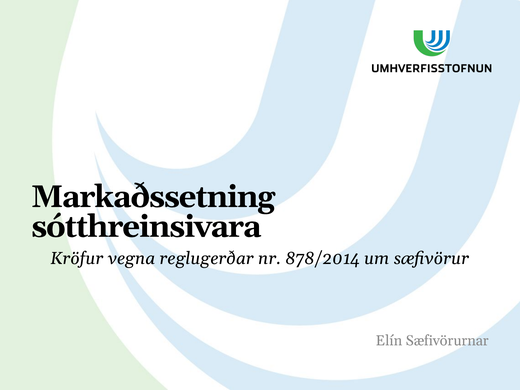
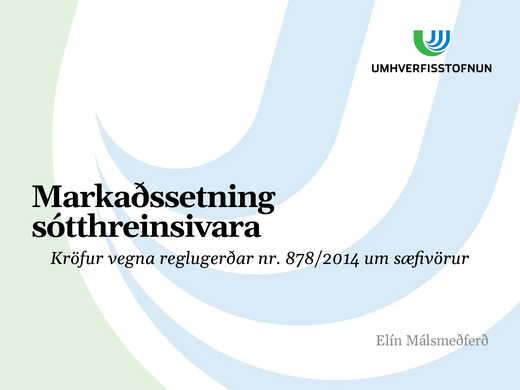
Sæfivörurnar: Sæfivörurnar -> Málsmeðferð (447, 341)
